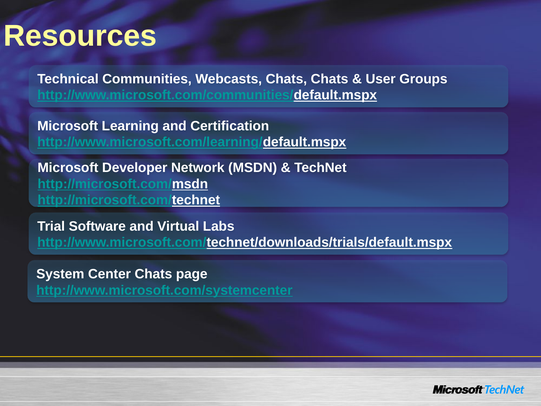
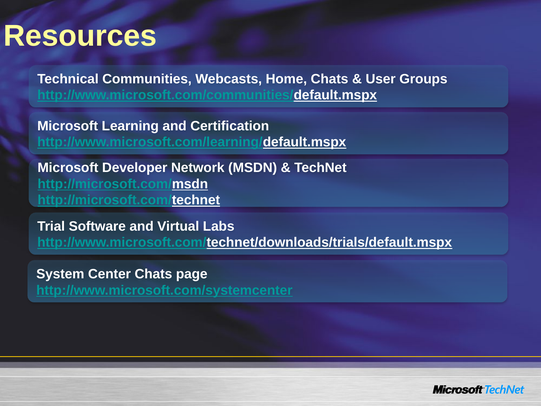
Webcasts Chats: Chats -> Home (286, 79)
